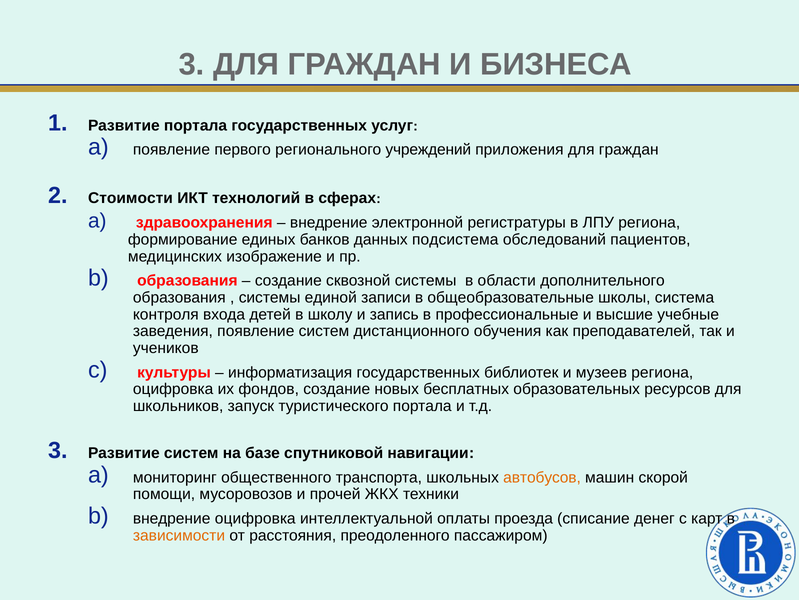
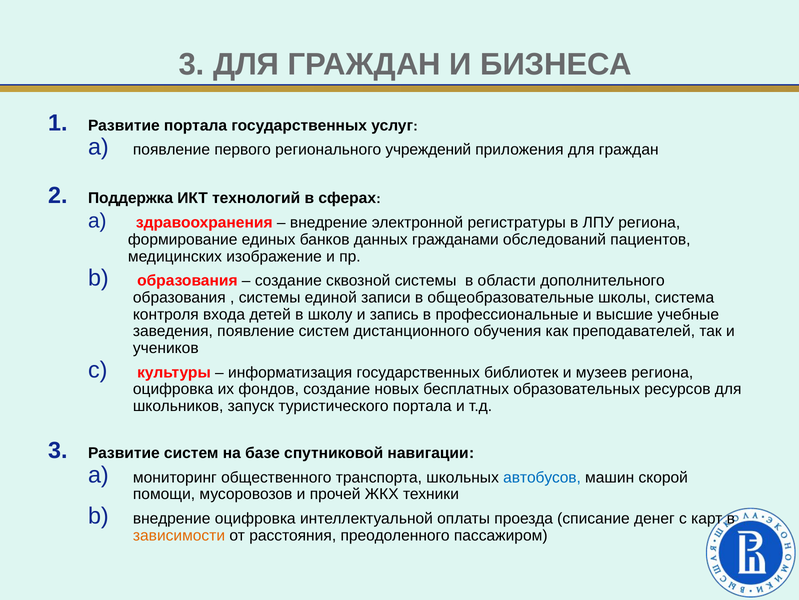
Стоимости: Стоимости -> Поддержка (131, 198)
подсистема: подсистема -> гражданами (455, 239)
автобусов colour: orange -> blue (542, 477)
